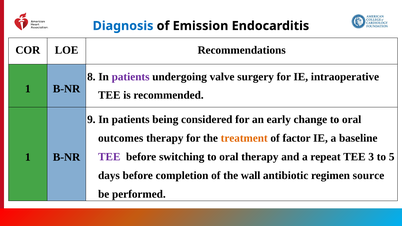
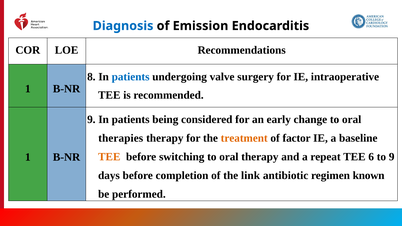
patients colour: purple -> blue (131, 77)
outcomes: outcomes -> therapies (121, 138)
TEE colour: purple -> orange (109, 157)
3: 3 -> 6 (371, 157)
to 5: 5 -> 9 (392, 157)
wall: wall -> link (251, 176)
source: source -> known (369, 176)
